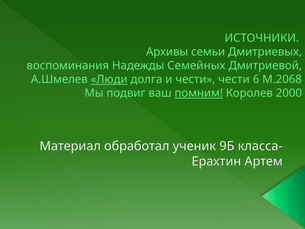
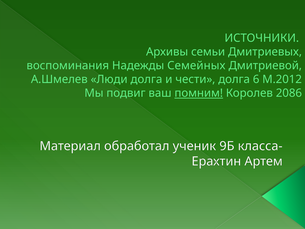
Люди underline: present -> none (109, 79)
чести чести: чести -> долга (234, 79)
М.2068: М.2068 -> М.2012 (282, 79)
2000: 2000 -> 2086 (289, 93)
